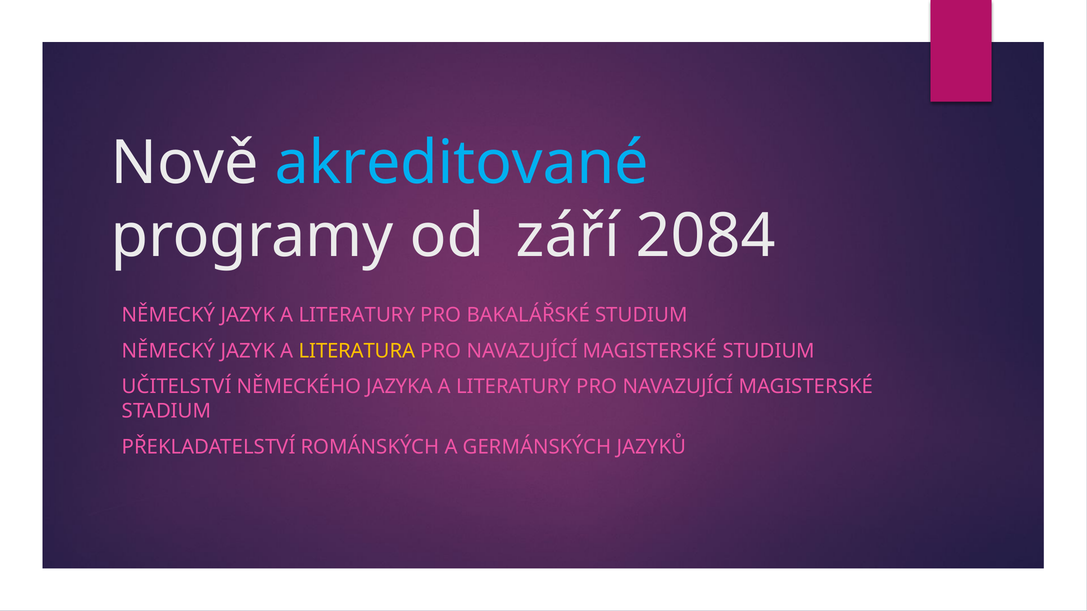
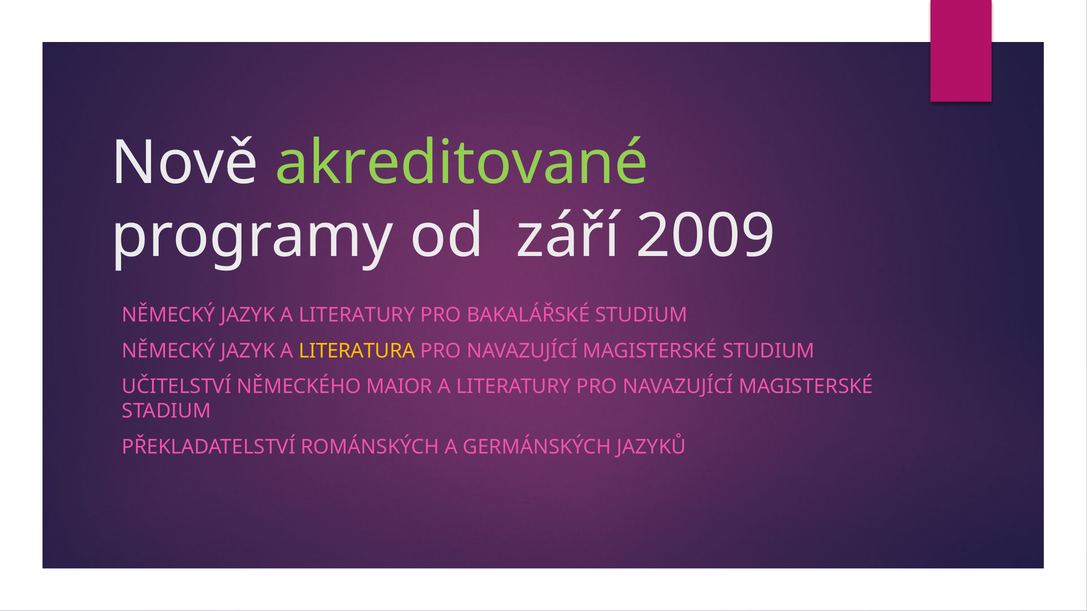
akreditované colour: light blue -> light green (462, 163)
2084: 2084 -> 2009 (706, 236)
JAZYKA: JAZYKA -> MAIOR (400, 387)
